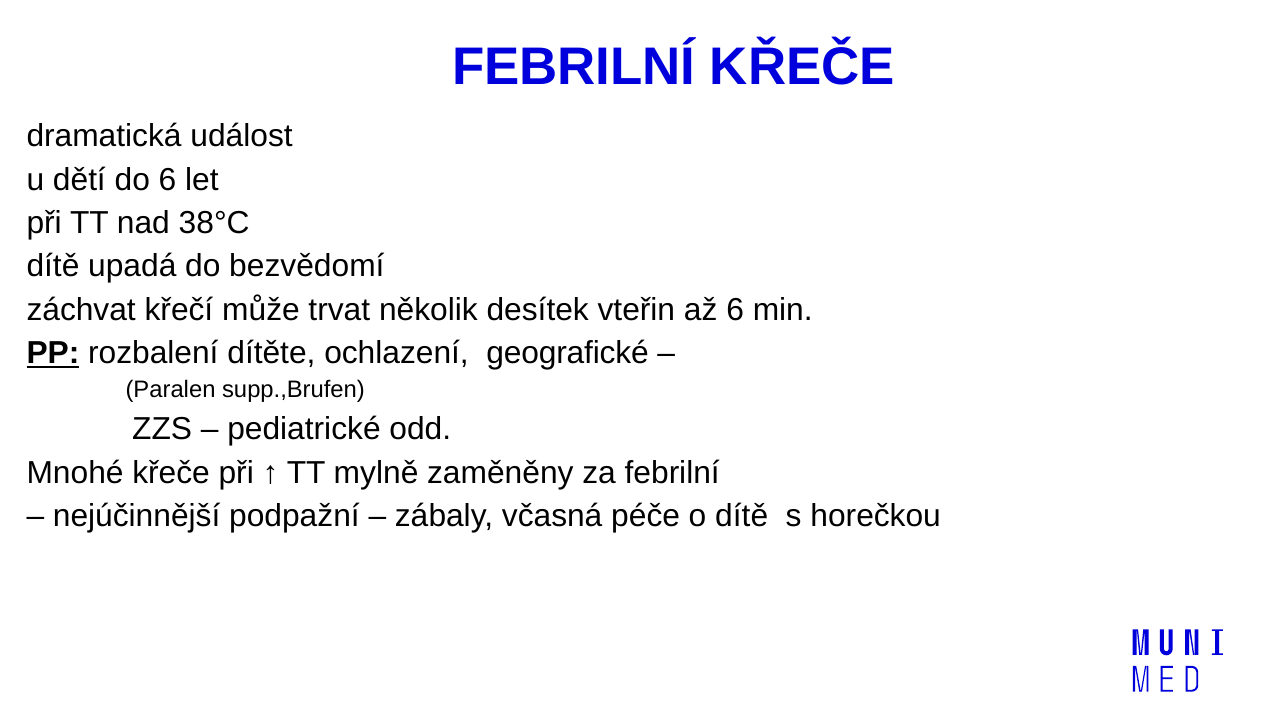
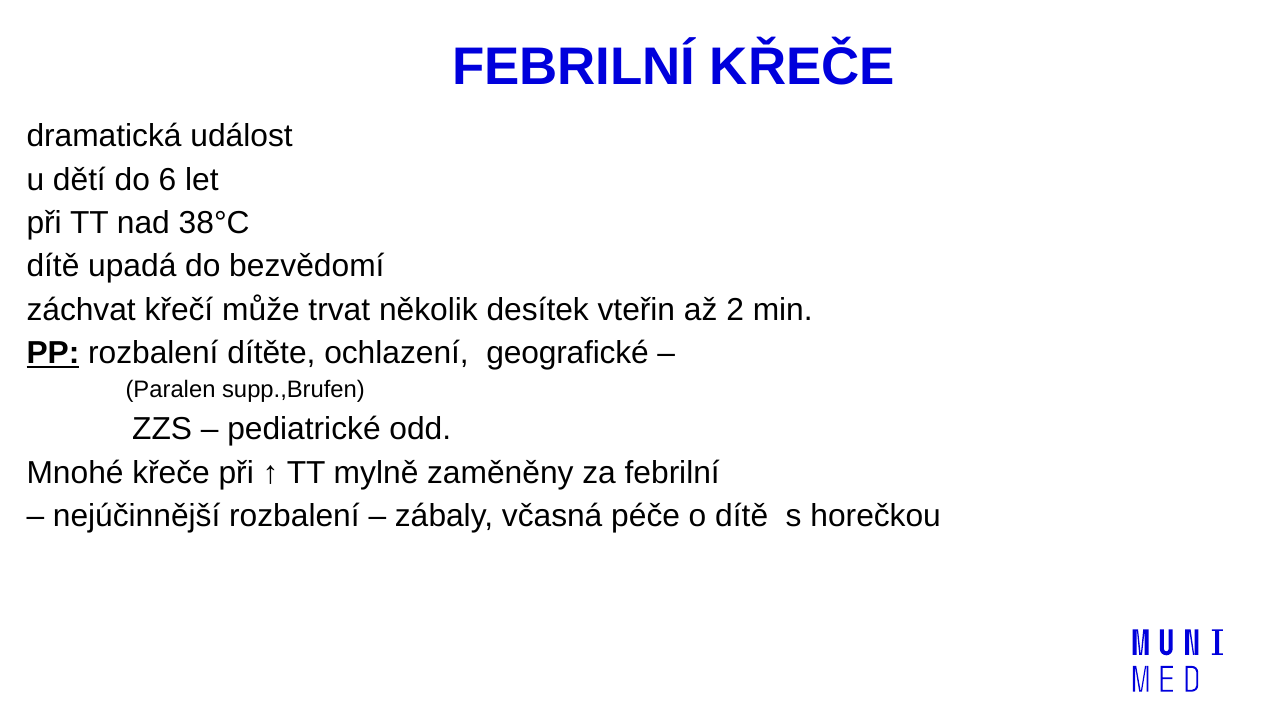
až 6: 6 -> 2 (735, 310)
nejúčinnější podpažní: podpažní -> rozbalení (294, 516)
